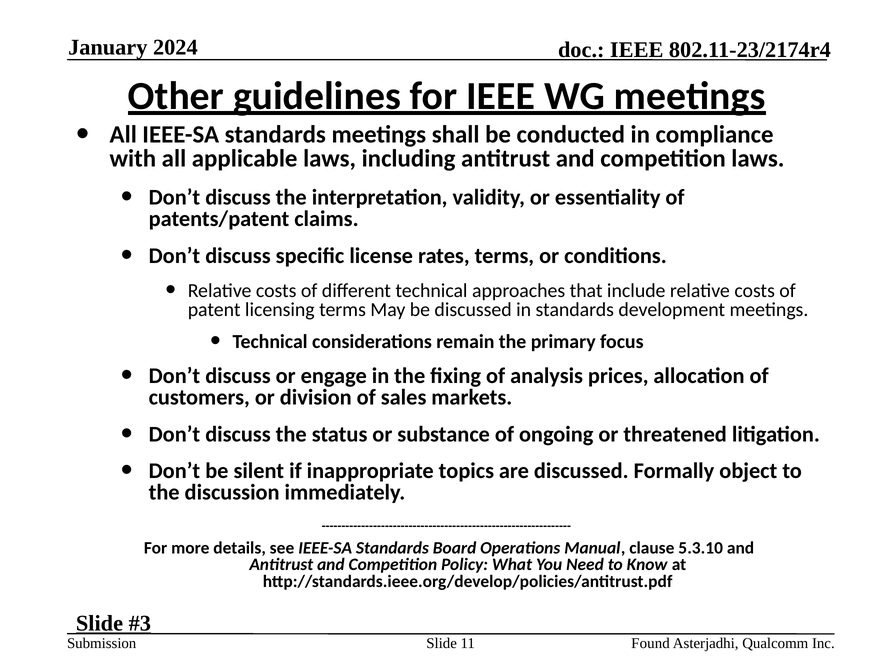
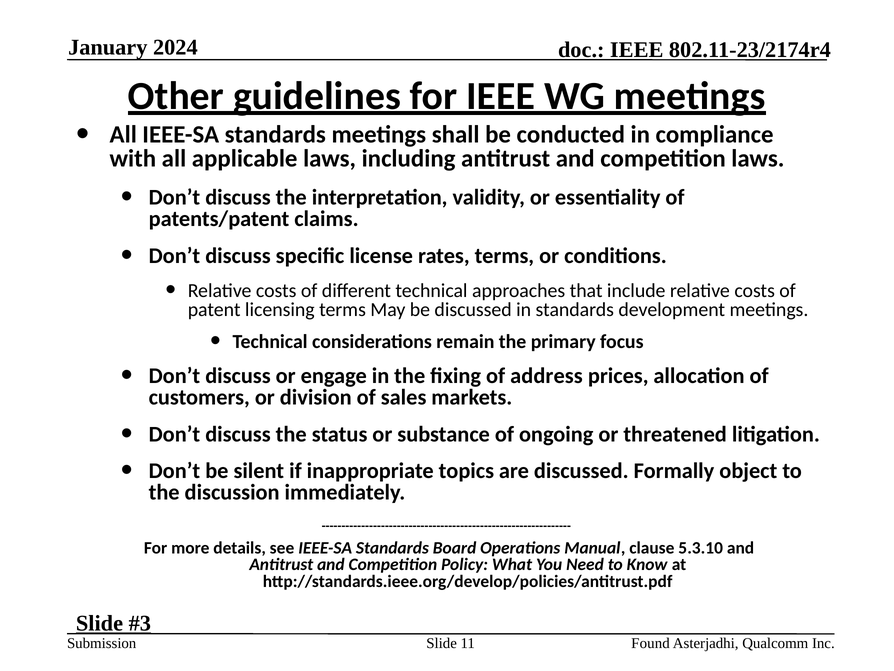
analysis: analysis -> address (546, 376)
